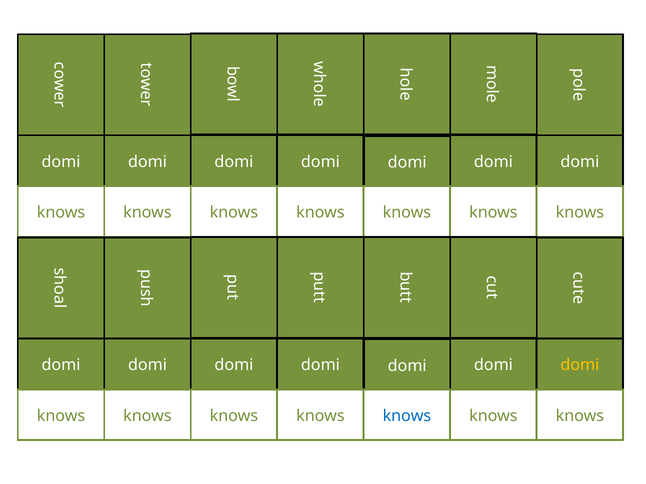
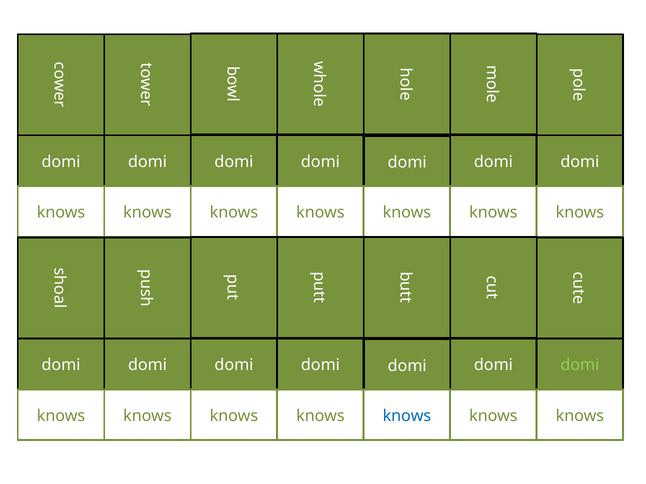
domi colour: yellow -> light green (580, 365)
